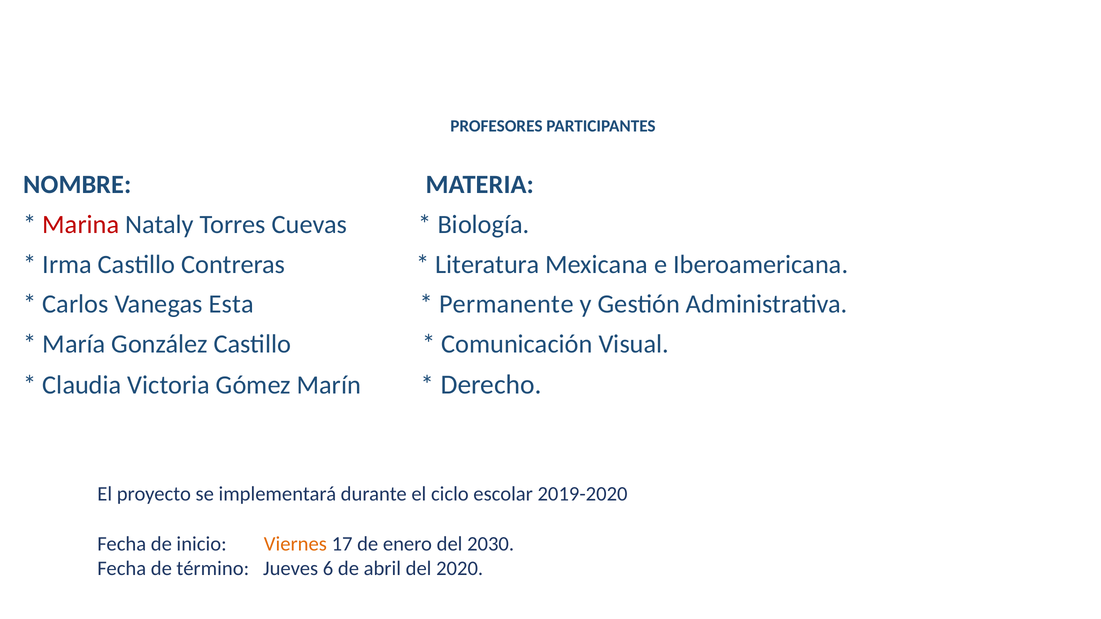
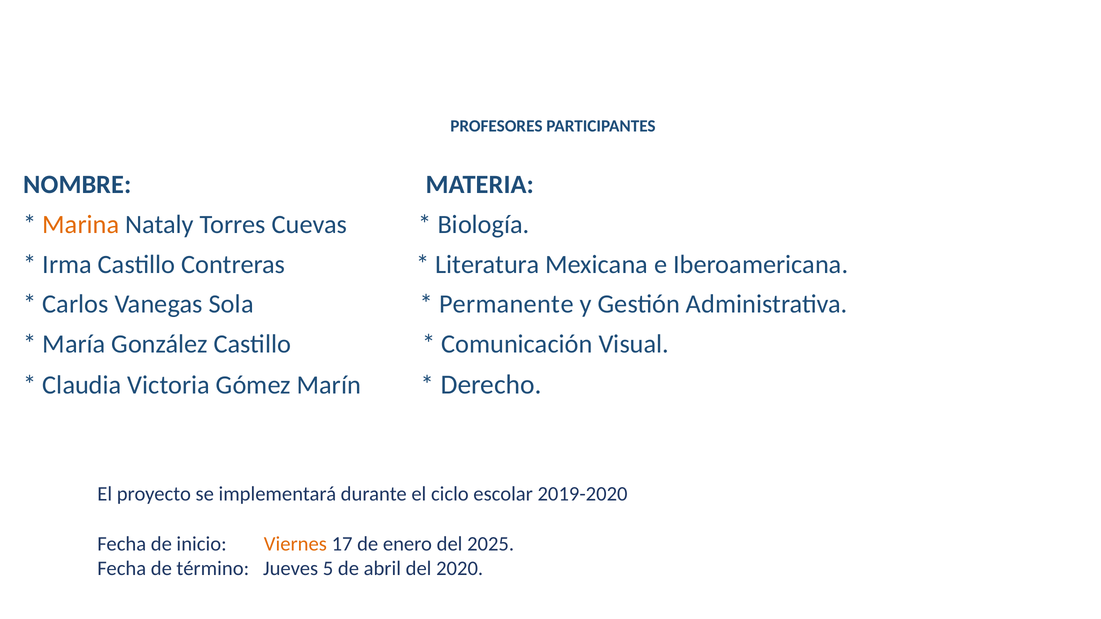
Marina colour: red -> orange (81, 224)
Esta: Esta -> Sola (231, 304)
2030: 2030 -> 2025 (491, 544)
6: 6 -> 5 (328, 569)
